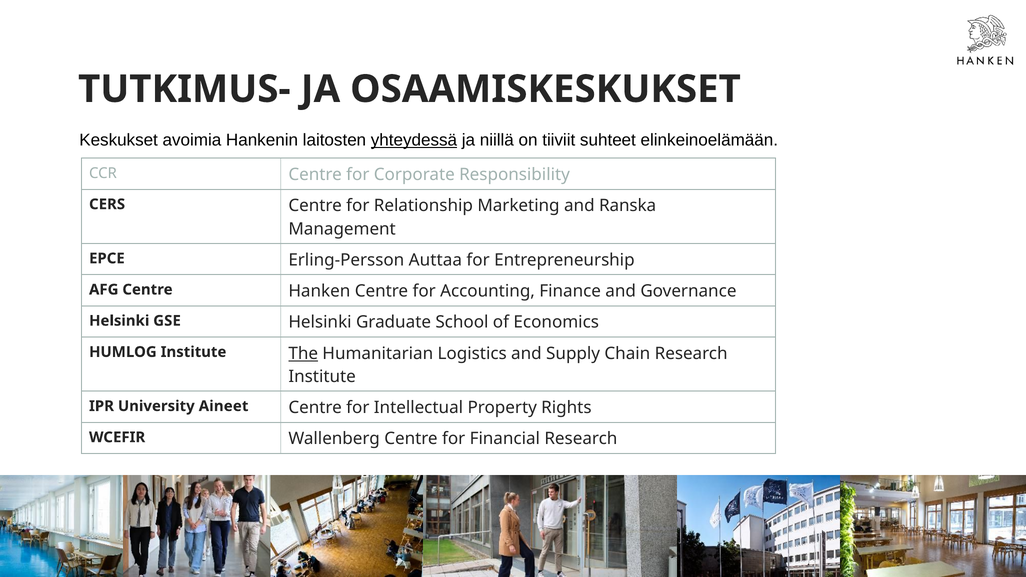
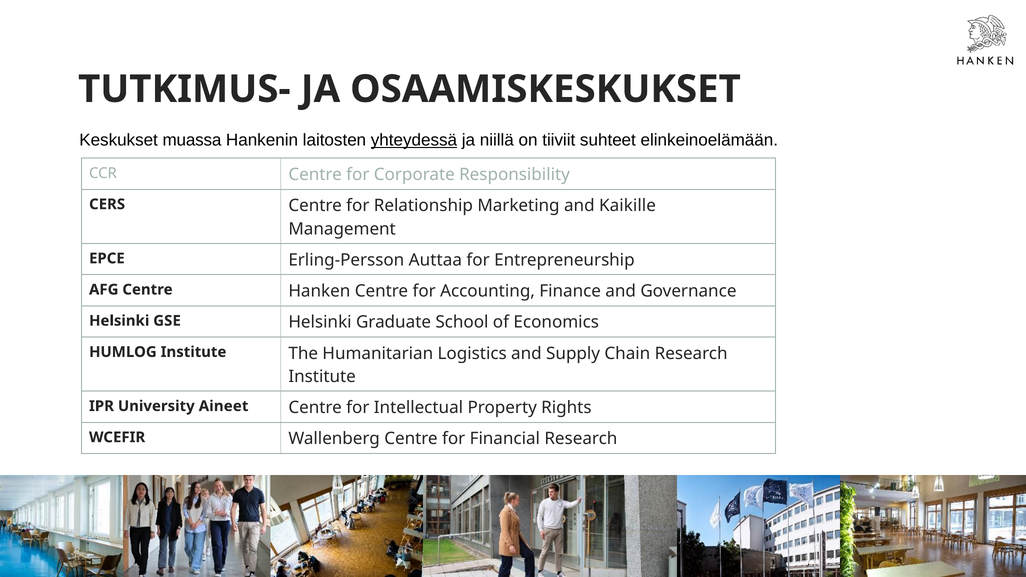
avoimia: avoimia -> muassa (192, 140)
Ranska: Ranska -> Kaikille (627, 206)
The underline: present -> none (303, 354)
